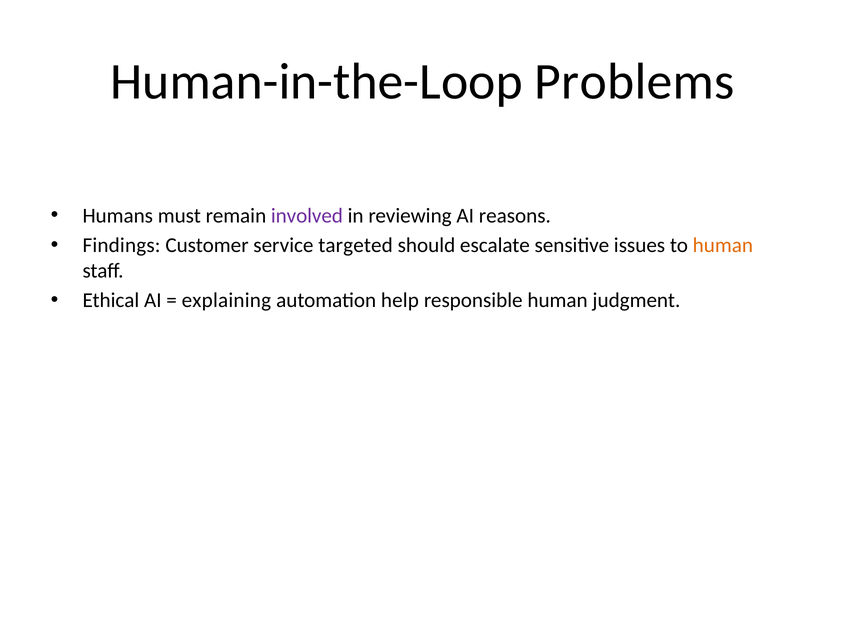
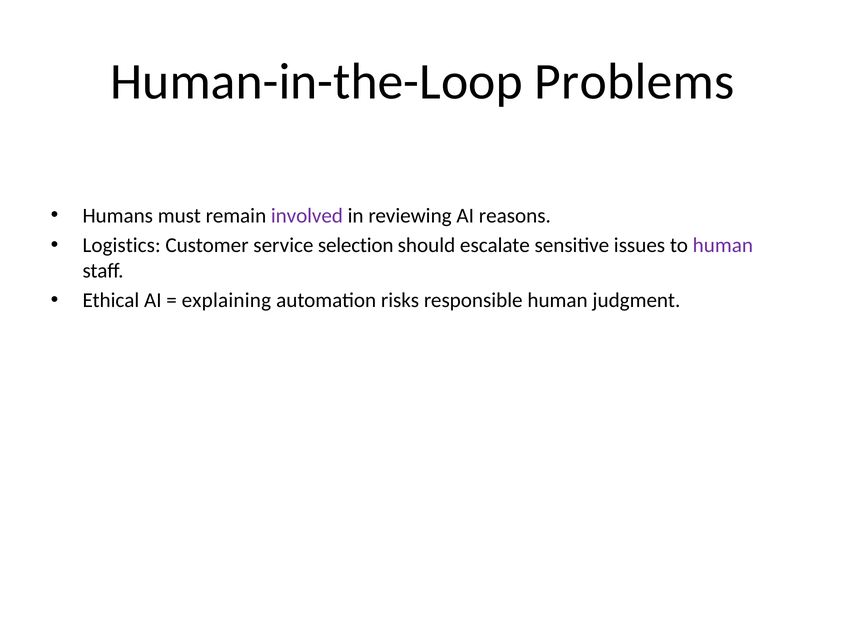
Findings: Findings -> Logistics (122, 245)
targeted: targeted -> selection (356, 245)
human colour: orange -> purple (723, 245)
help: help -> risks (400, 300)
